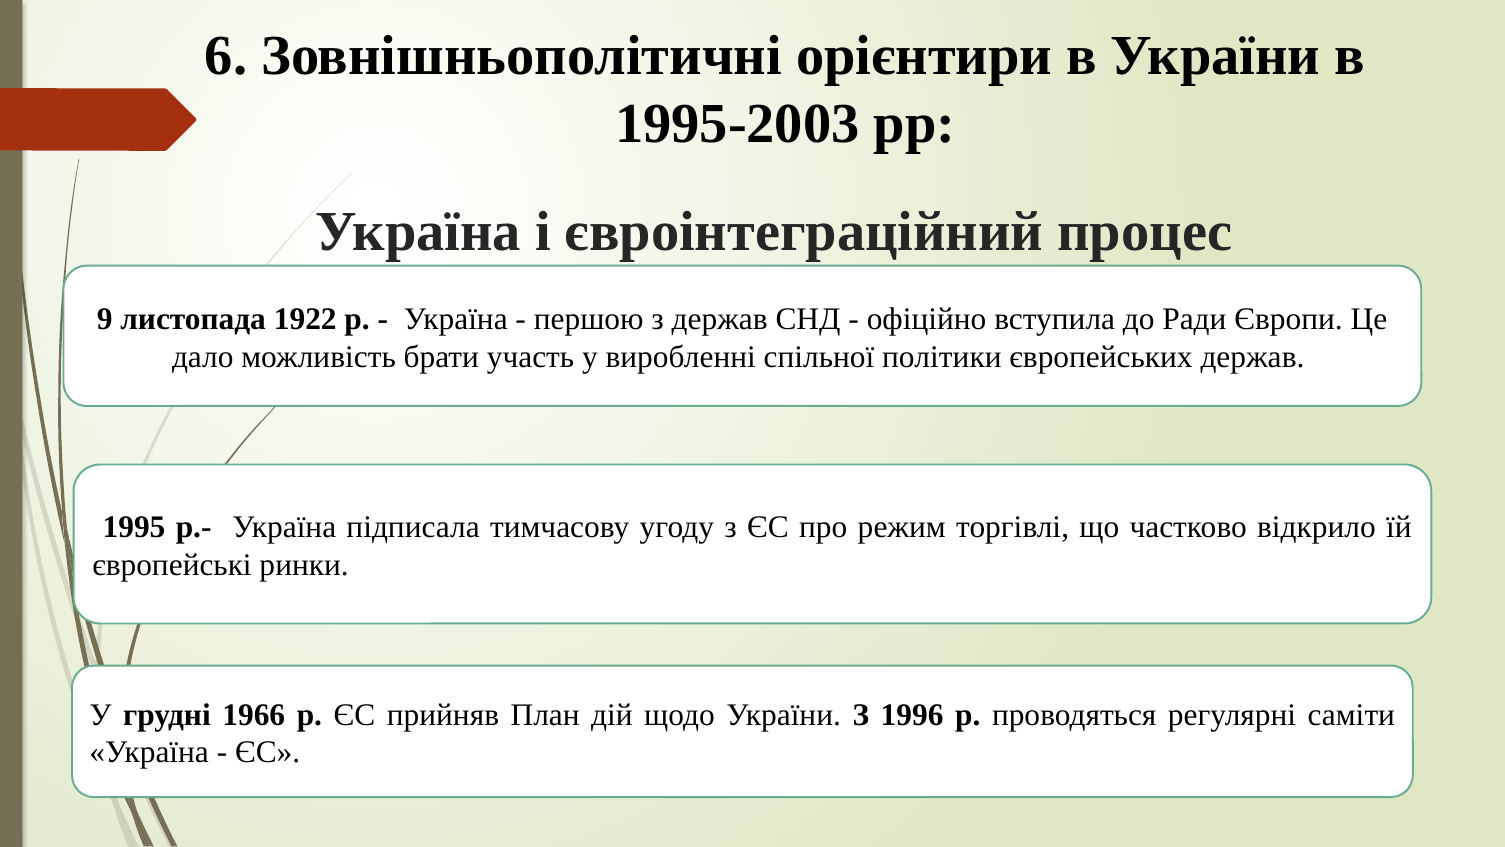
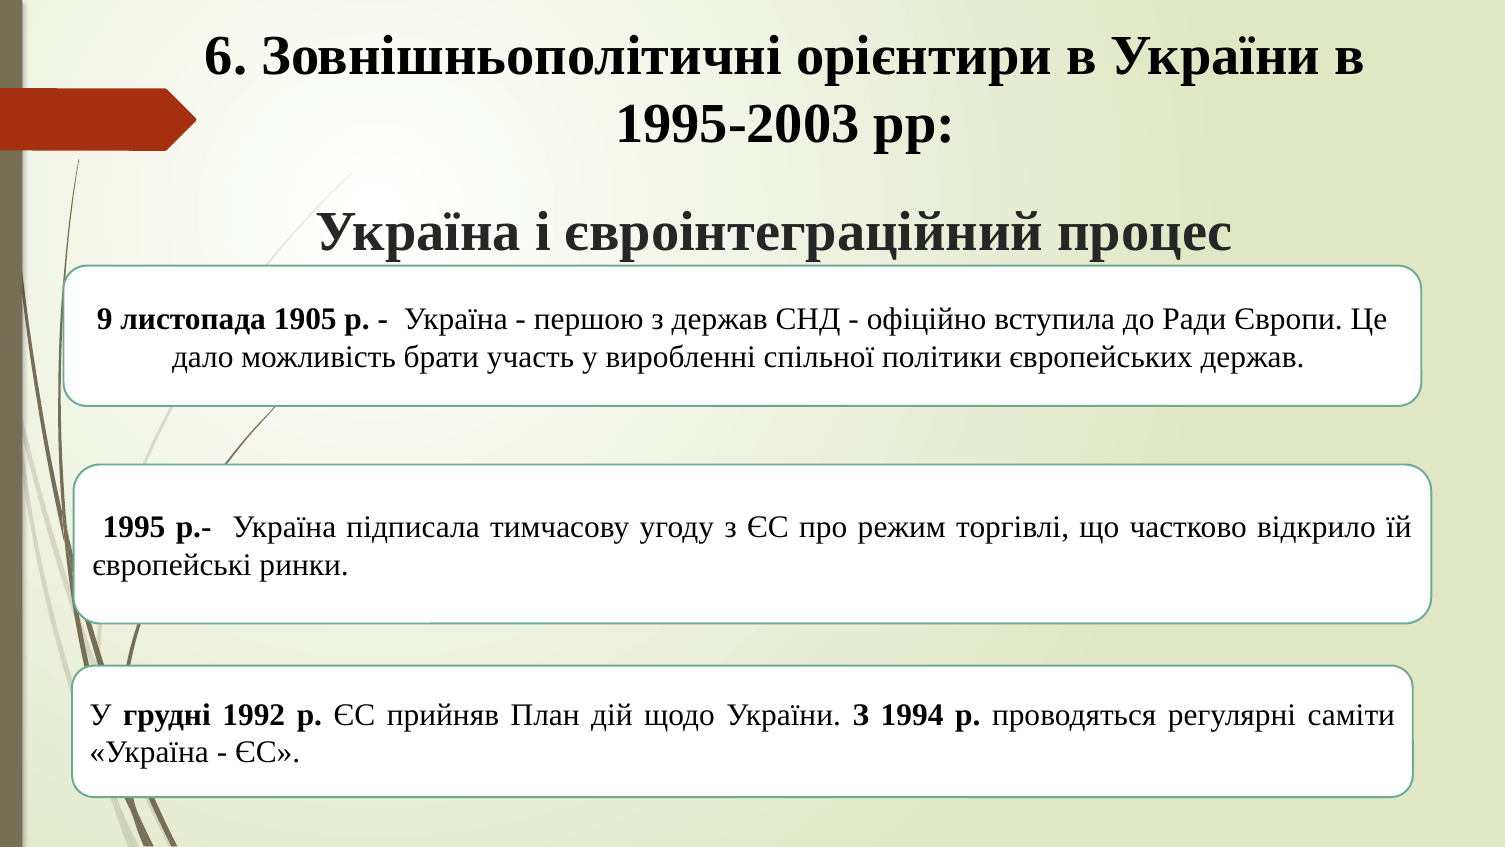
1922: 1922 -> 1905 (305, 319)
1966: 1966 -> 1992 (254, 714)
1996: 1996 -> 1994 (912, 714)
